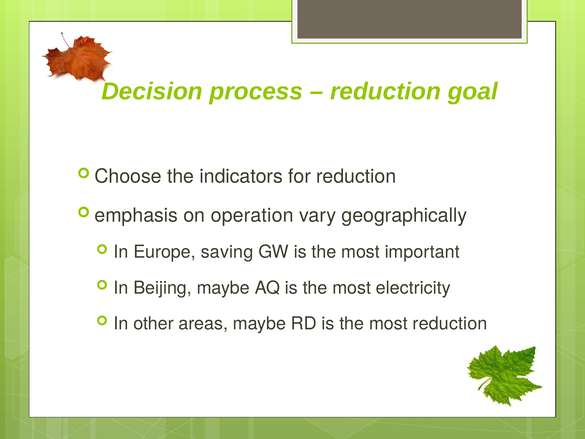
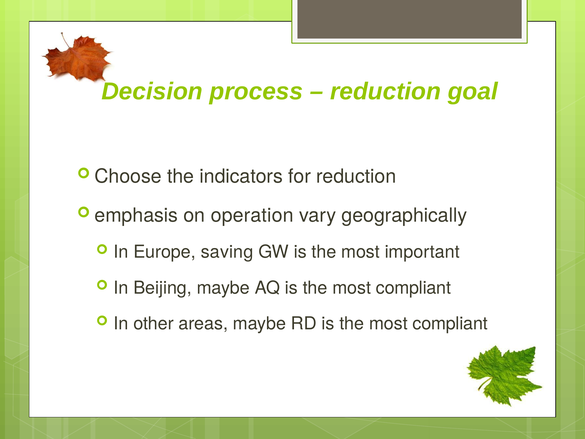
electricity: electricity -> compliant (413, 288)
reduction: reduction -> compliant (450, 323)
